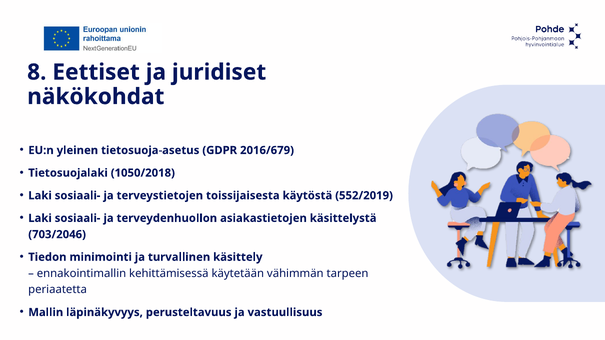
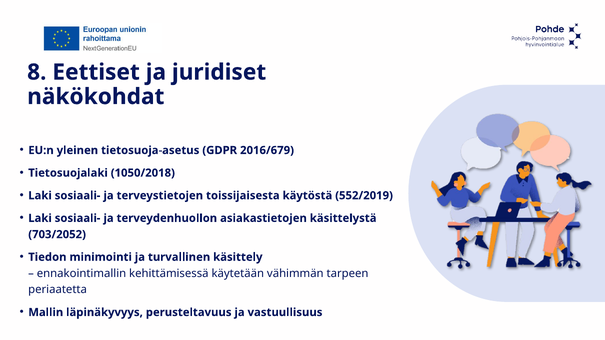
703/2046: 703/2046 -> 703/2052 (57, 235)
